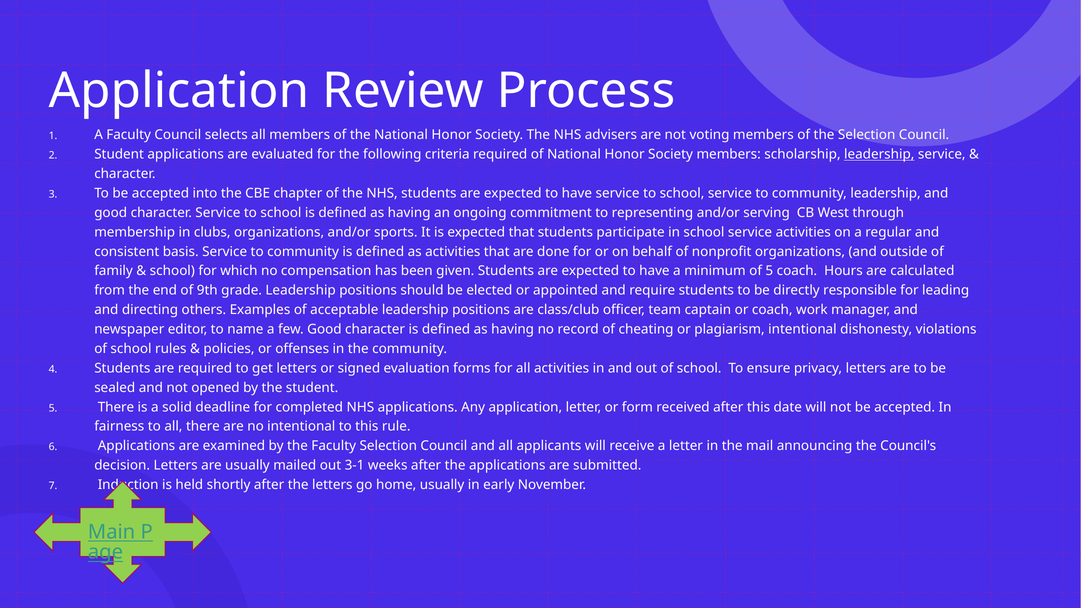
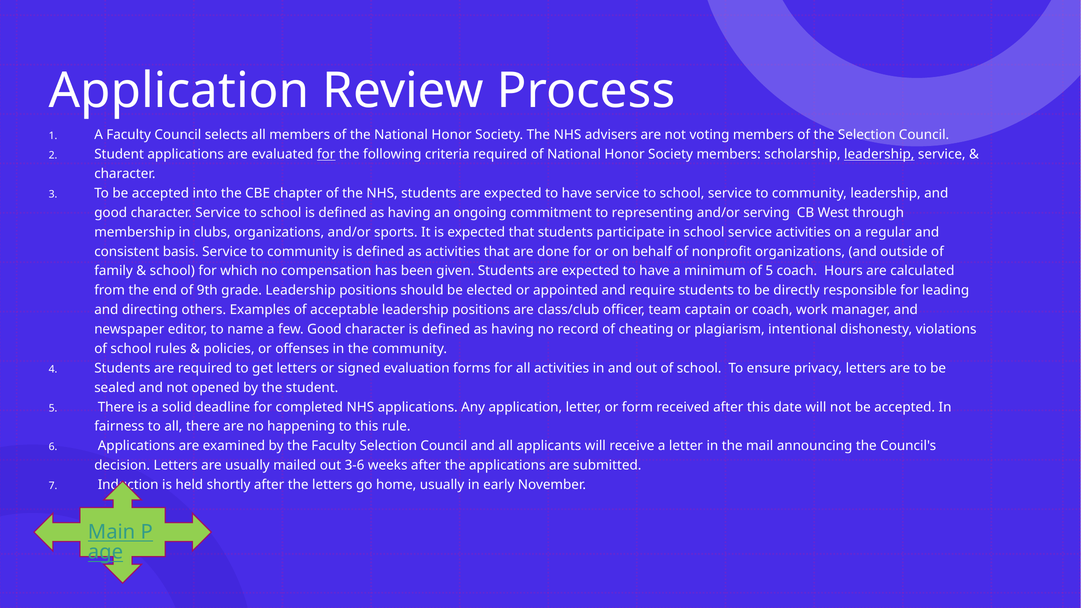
for underline: none -> present (326, 154)
no intentional: intentional -> happening (301, 427)
3-1: 3-1 -> 3-6 (355, 465)
